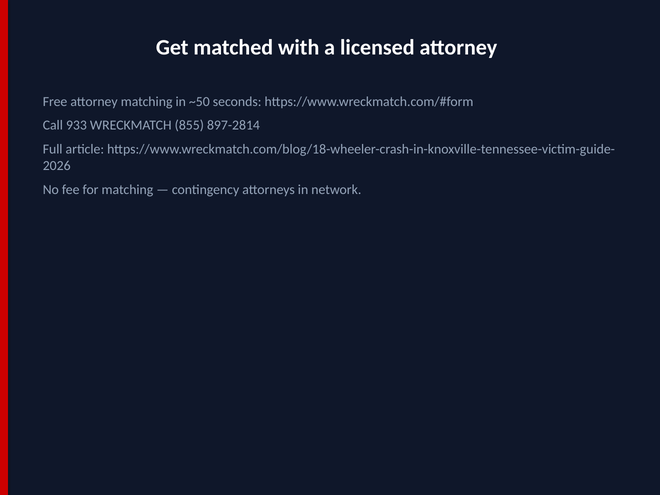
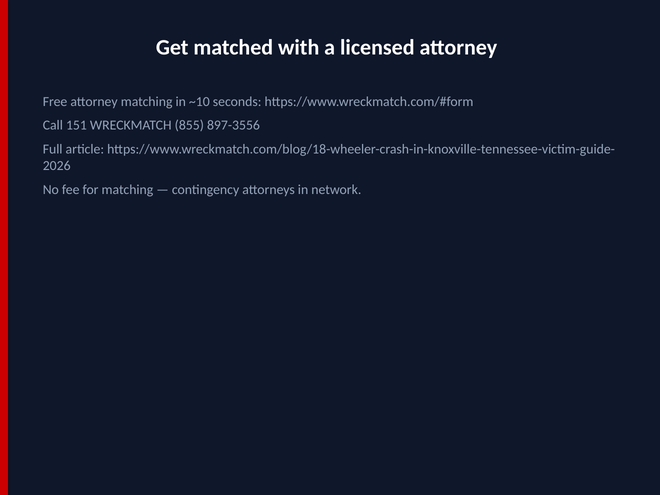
~50: ~50 -> ~10 (199, 102)
933: 933 -> 151 (76, 125)
897-2814: 897-2814 -> 897-3556 (233, 125)
